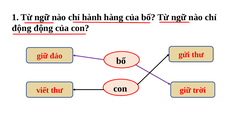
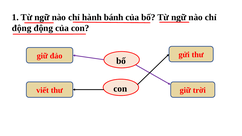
hàng: hàng -> bánh (114, 17)
